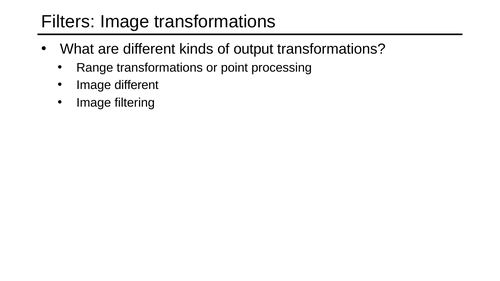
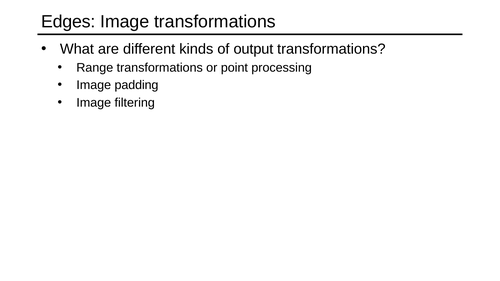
Filters: Filters -> Edges (68, 22)
Image different: different -> padding (137, 85)
